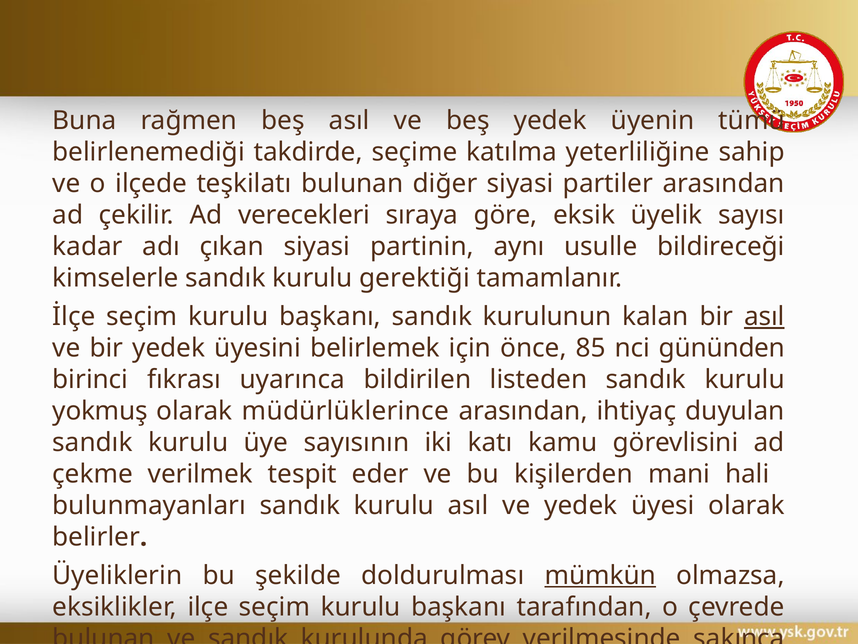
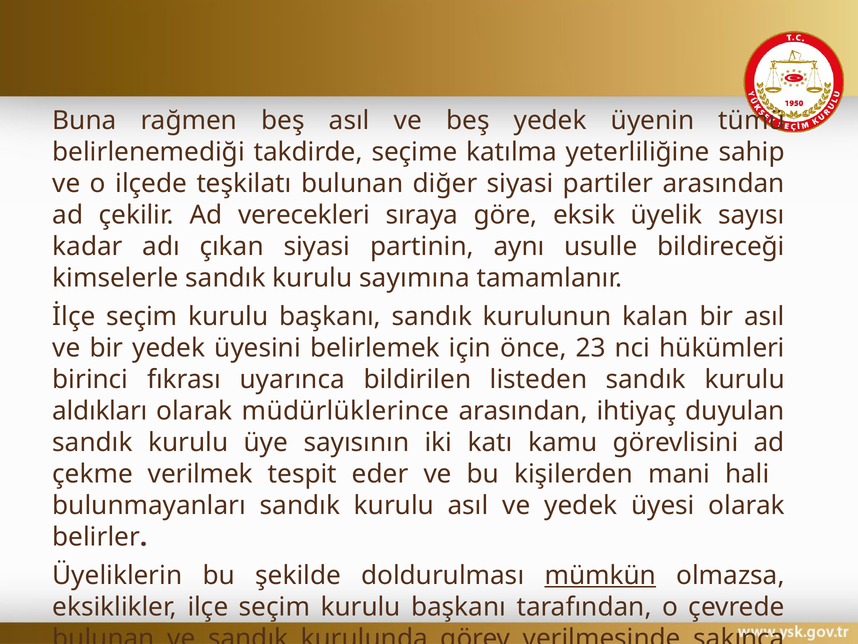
gerektiği: gerektiği -> sayımına (414, 278)
asıl underline: present -> none (764, 316)
85: 85 -> 23 (591, 348)
gününden: gününden -> hükümleri (722, 348)
yokmuş: yokmuş -> aldıkları (100, 411)
